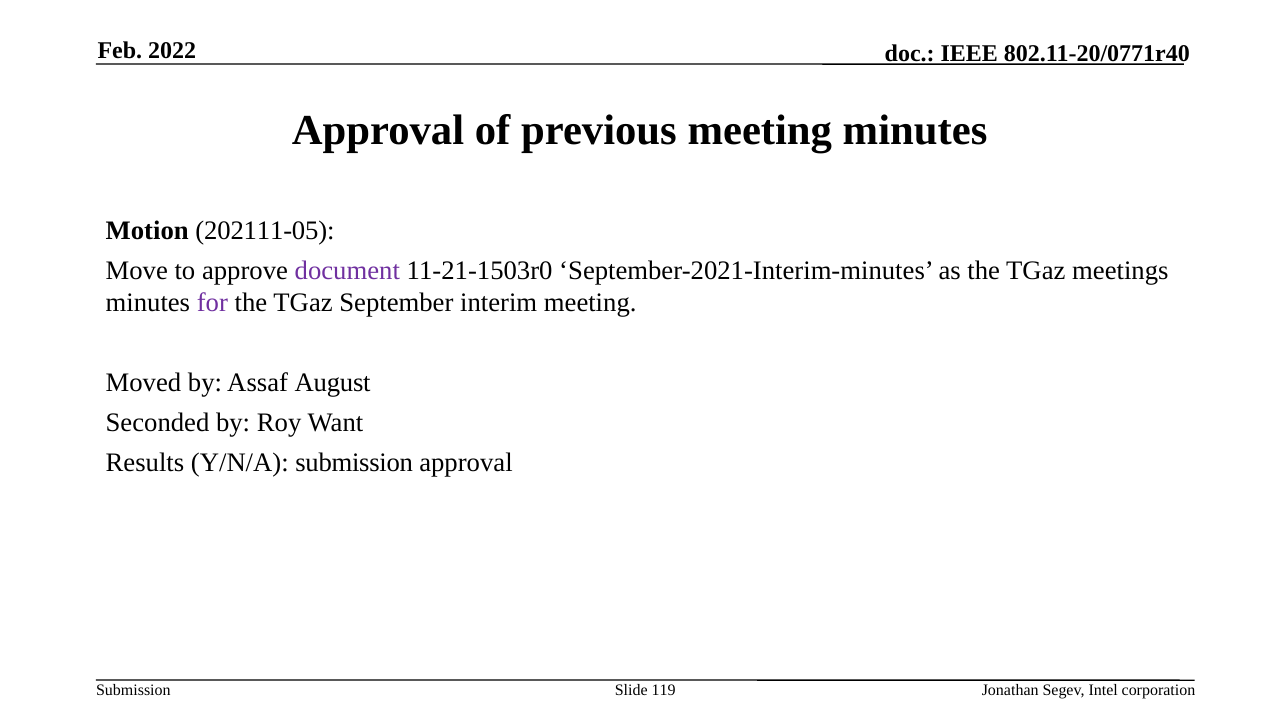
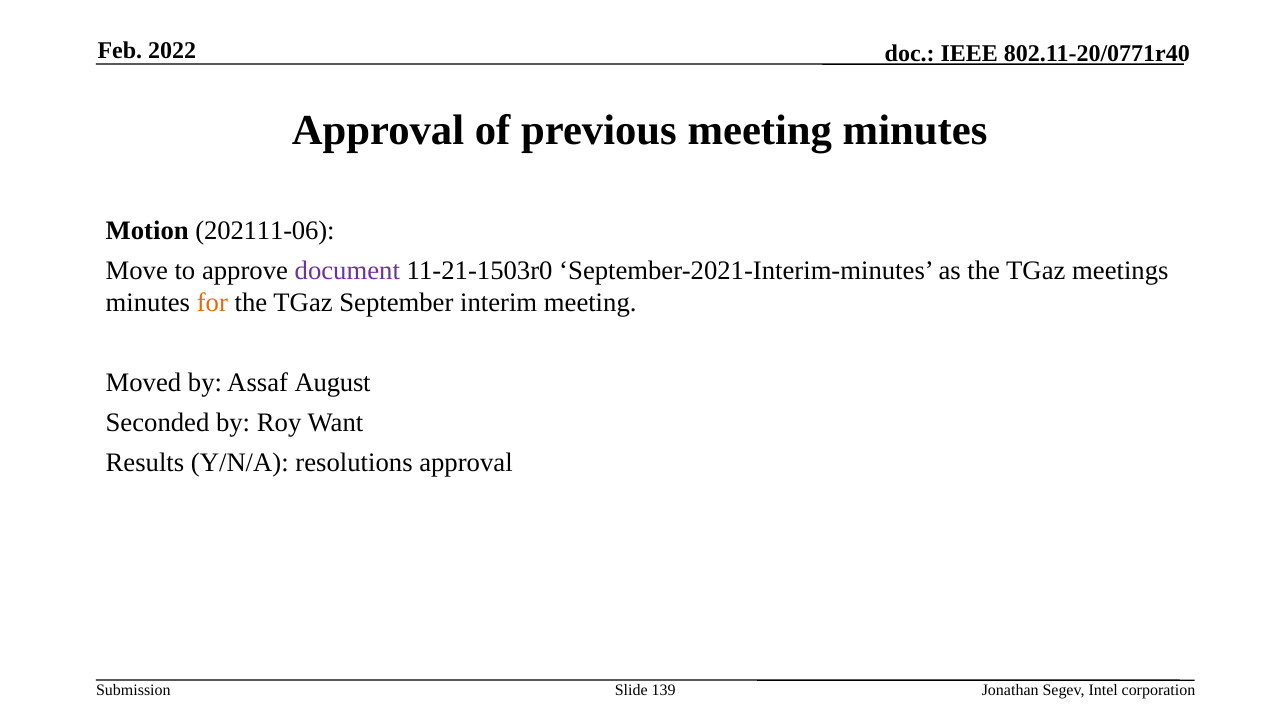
202111-05: 202111-05 -> 202111-06 (265, 231)
for colour: purple -> orange (212, 303)
Y/N/A submission: submission -> resolutions (354, 463)
119: 119 -> 139 (664, 691)
